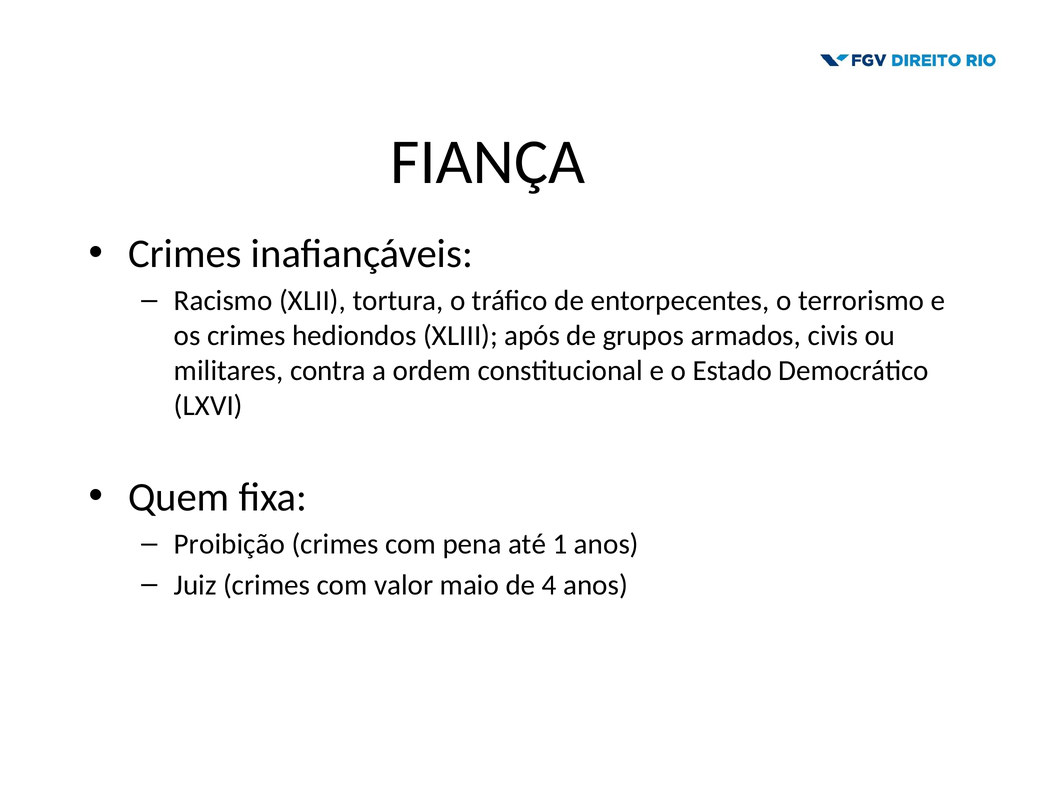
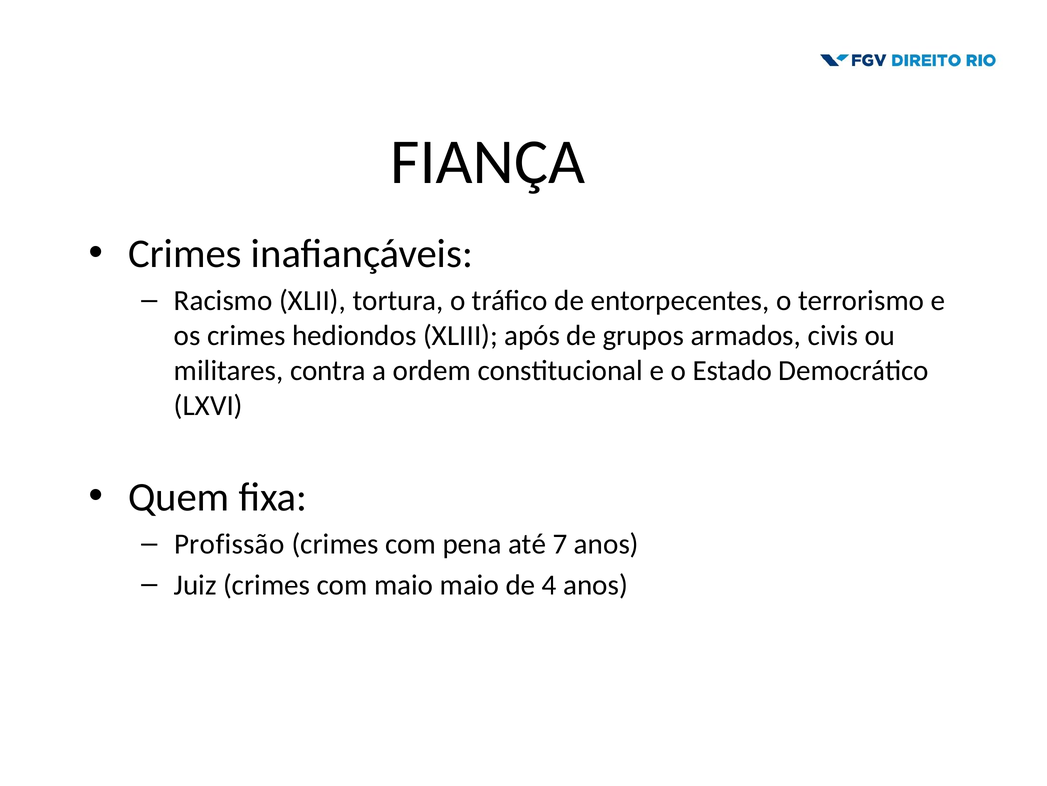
Proibição: Proibição -> Profissão (229, 544)
1: 1 -> 7 (560, 544)
com valor: valor -> maio (404, 584)
